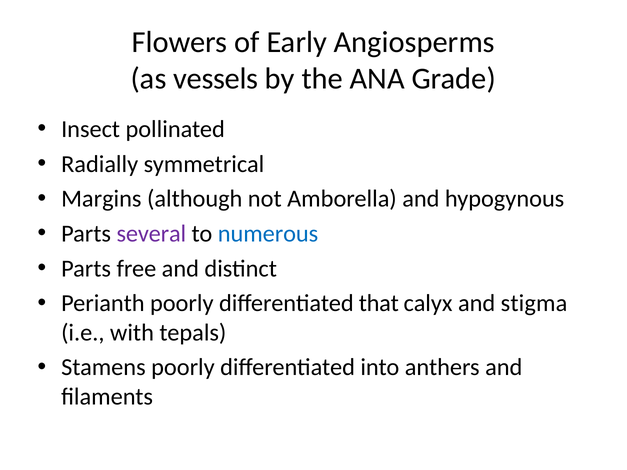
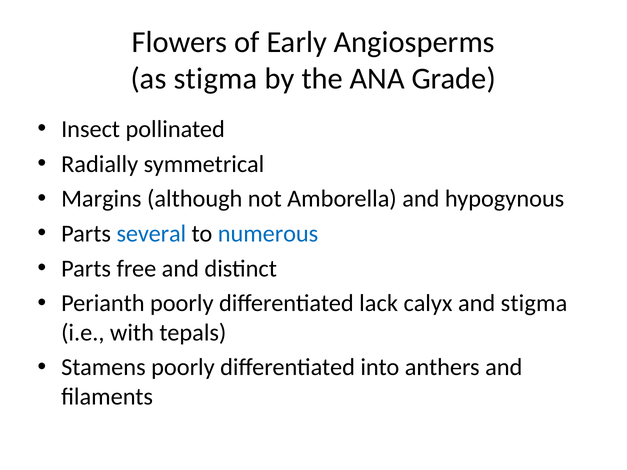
as vessels: vessels -> stigma (216, 79)
several colour: purple -> blue (151, 234)
that: that -> lack (379, 303)
